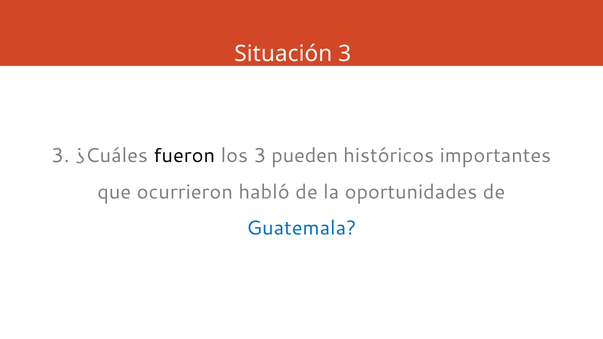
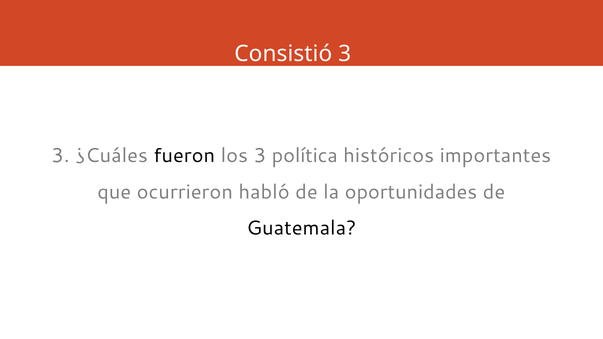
Situación: Situación -> Consistió (283, 54)
pueden: pueden -> política (305, 156)
Guatemala colour: blue -> black (301, 228)
